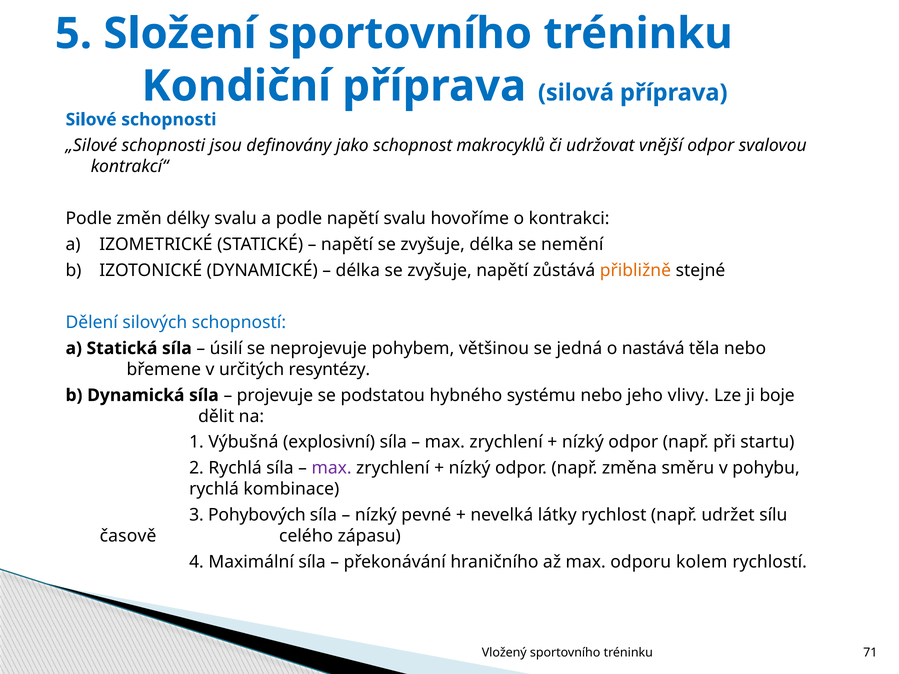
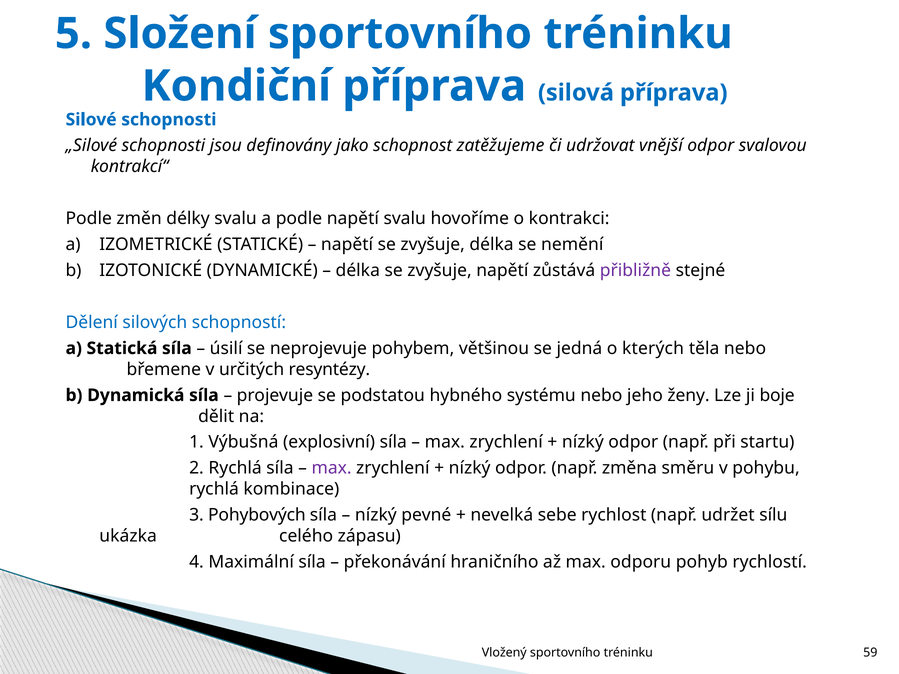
makrocyklů: makrocyklů -> zatěžujeme (501, 146)
přibližně colour: orange -> purple (635, 271)
nastává: nastává -> kterých (653, 348)
vlivy: vlivy -> ženy (688, 395)
látky: látky -> sebe (557, 515)
časově: časově -> ukázka (128, 536)
kolem: kolem -> pohyb (702, 562)
71: 71 -> 59 (870, 653)
